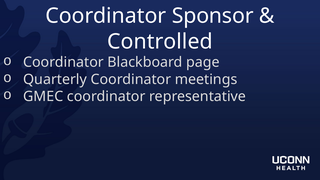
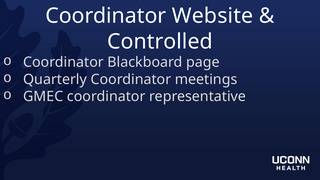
Sponsor: Sponsor -> Website (213, 16)
